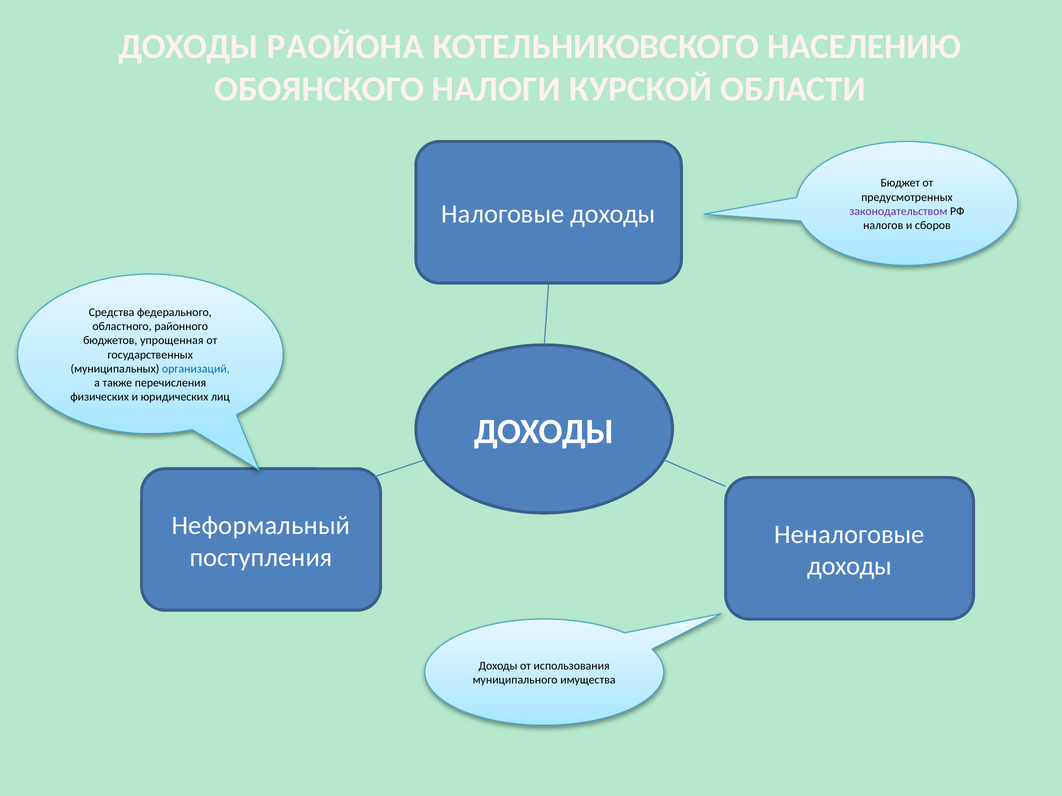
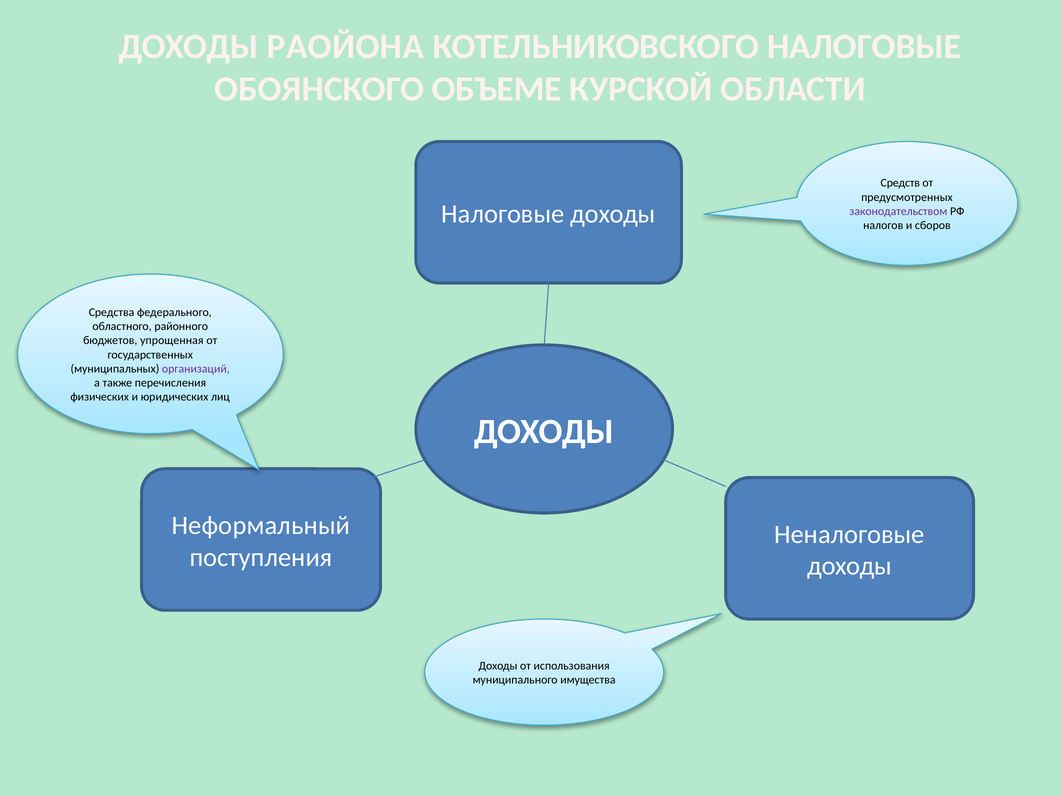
КОТЕЛЬНИКОВСКОГО НАСЕЛЕНИЮ: НАСЕЛЕНИЮ -> НАЛОГОВЫЕ (864, 47)
НАЛОГИ: НАЛОГИ -> ОБЪЕМЕ (497, 89)
Бюджет: Бюджет -> Средств (900, 183)
организаций colour: blue -> purple (196, 369)
